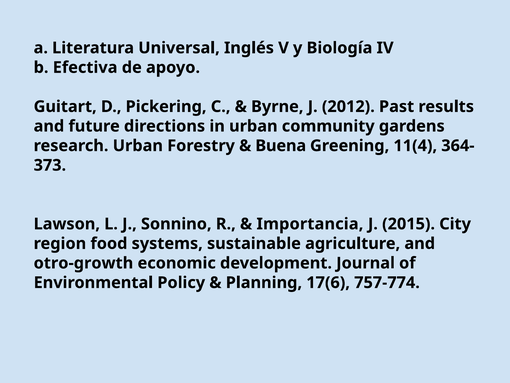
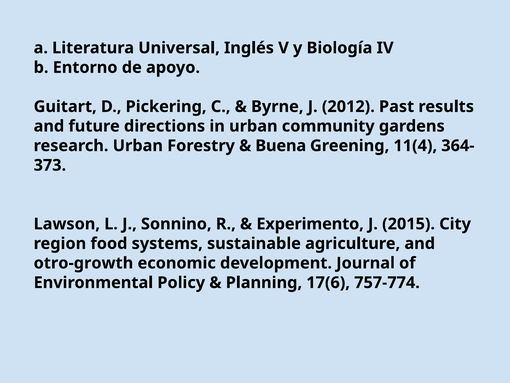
Efectiva: Efectiva -> Entorno (85, 67)
Importancia: Importancia -> Experimento (310, 224)
